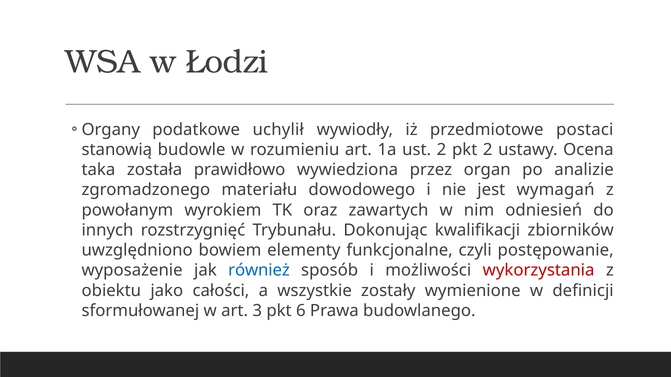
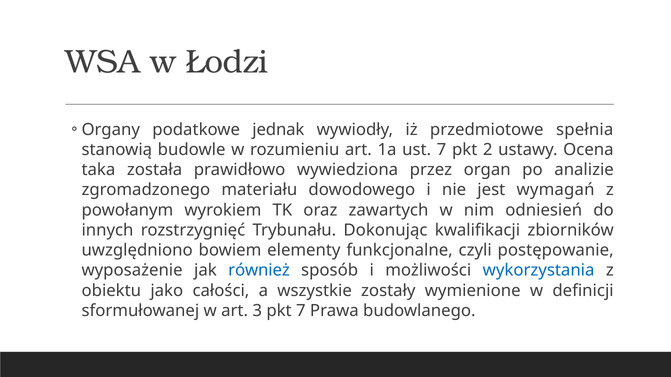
uchylił: uchylił -> jednak (278, 130)
postaci: postaci -> spełnia (585, 130)
ust 2: 2 -> 7 (442, 150)
wykorzystania colour: red -> blue (539, 271)
pkt 6: 6 -> 7 (301, 311)
